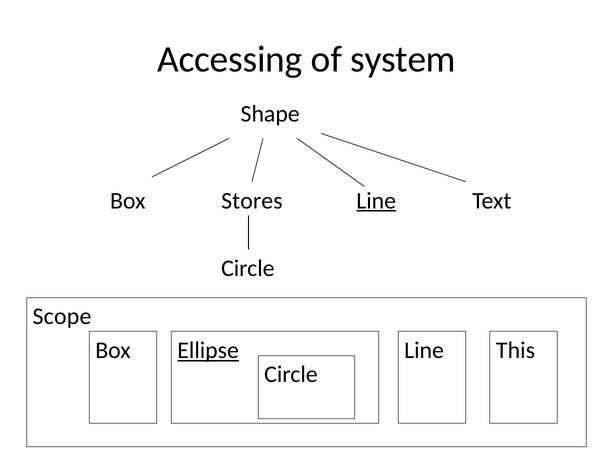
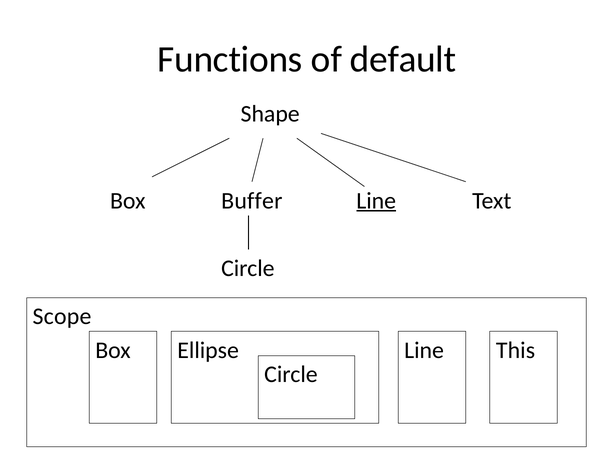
Accessing: Accessing -> Functions (230, 59)
system: system -> default (403, 59)
Stores: Stores -> Buffer (252, 201)
Ellipse underline: present -> none (208, 350)
